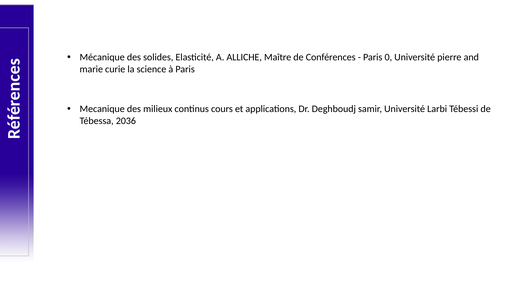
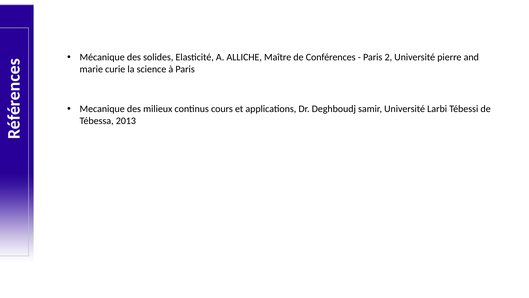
0: 0 -> 2 (388, 57)
2036: 2036 -> 2013 (126, 121)
